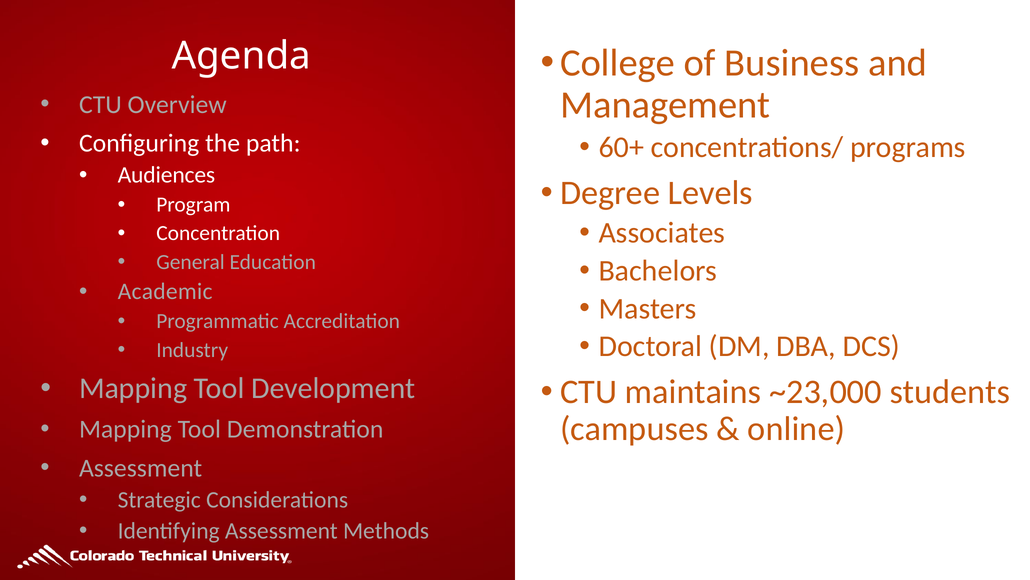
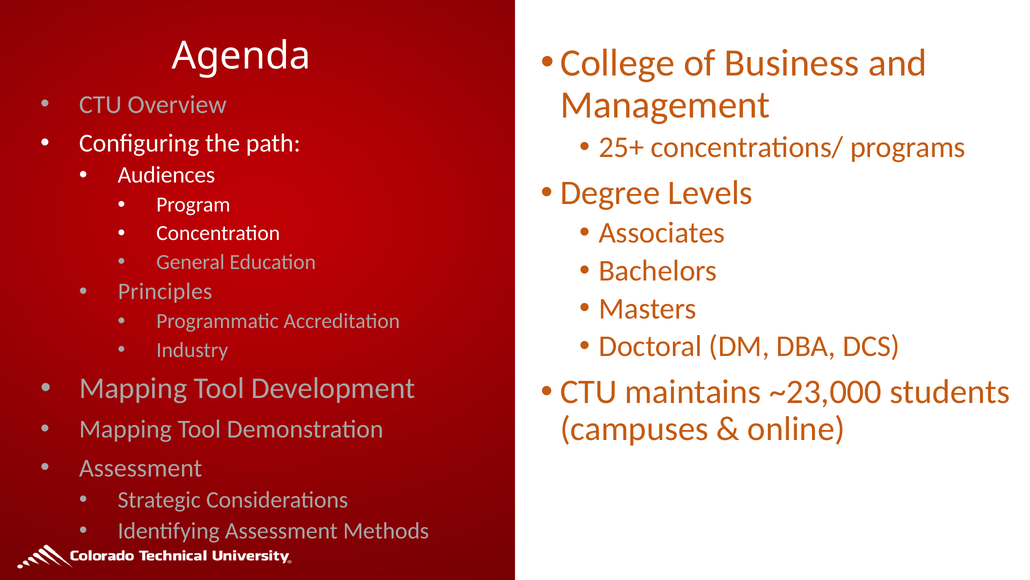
60+: 60+ -> 25+ (621, 147)
Academic: Academic -> Principles (165, 291)
